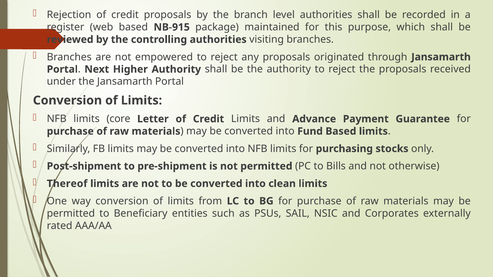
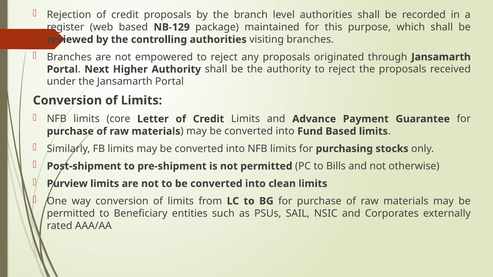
NB-915: NB-915 -> NB-129 (172, 27)
Thereof: Thereof -> Purview (67, 184)
